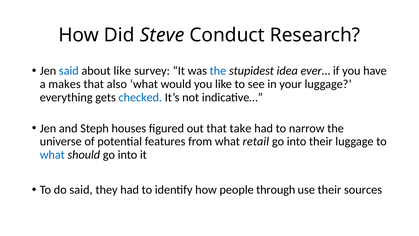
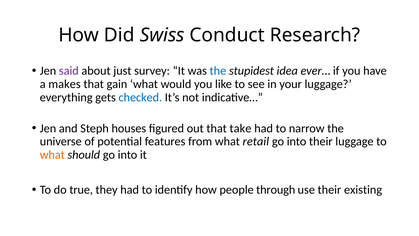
Steve: Steve -> Swiss (162, 35)
said colour: blue -> purple (69, 71)
about like: like -> just (122, 71)
also: also -> gain (117, 84)
what colour: blue -> orange (52, 155)
do said: said -> true (81, 190)
sources: sources -> existing (363, 190)
